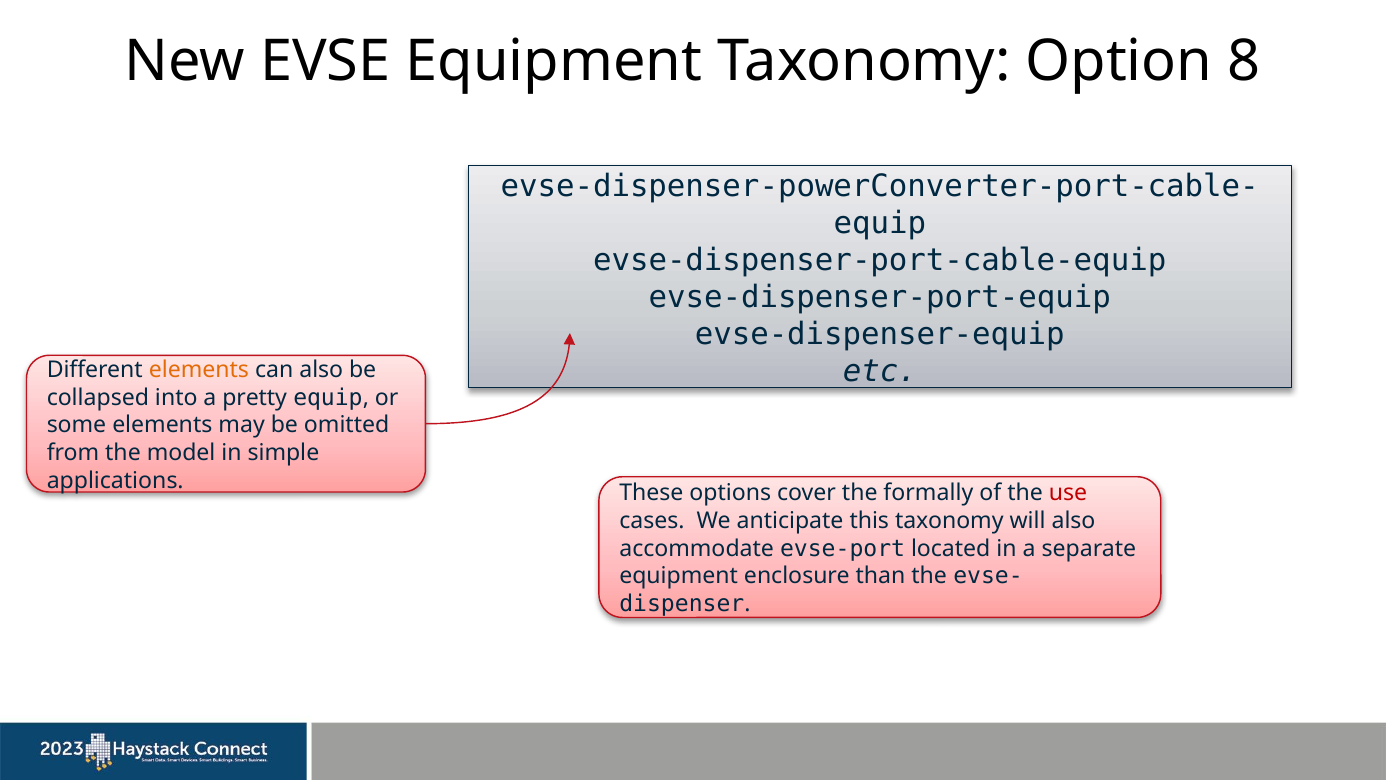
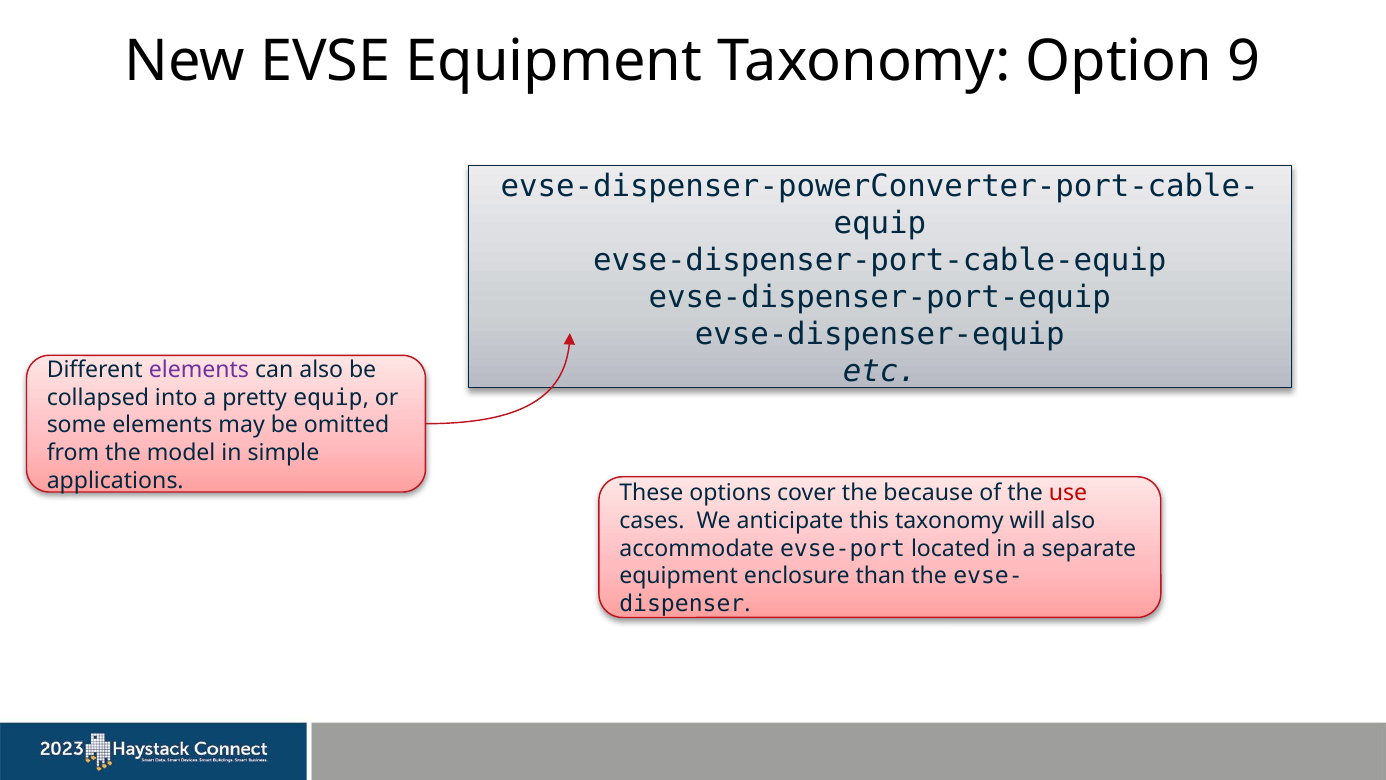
8: 8 -> 9 (1244, 61)
elements colour: orange -> purple (199, 370)
formally: formally -> because (928, 493)
